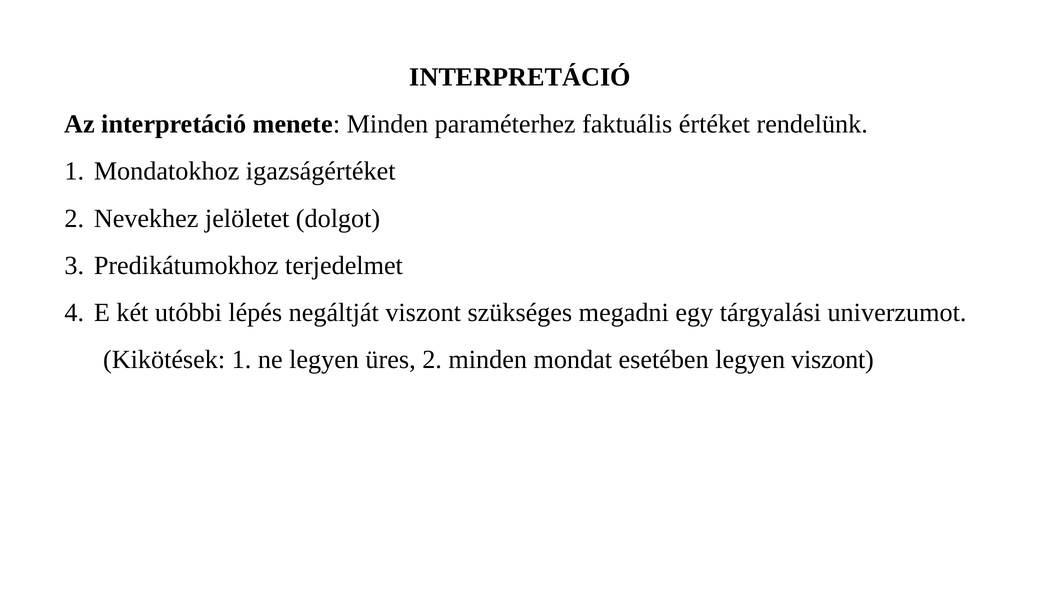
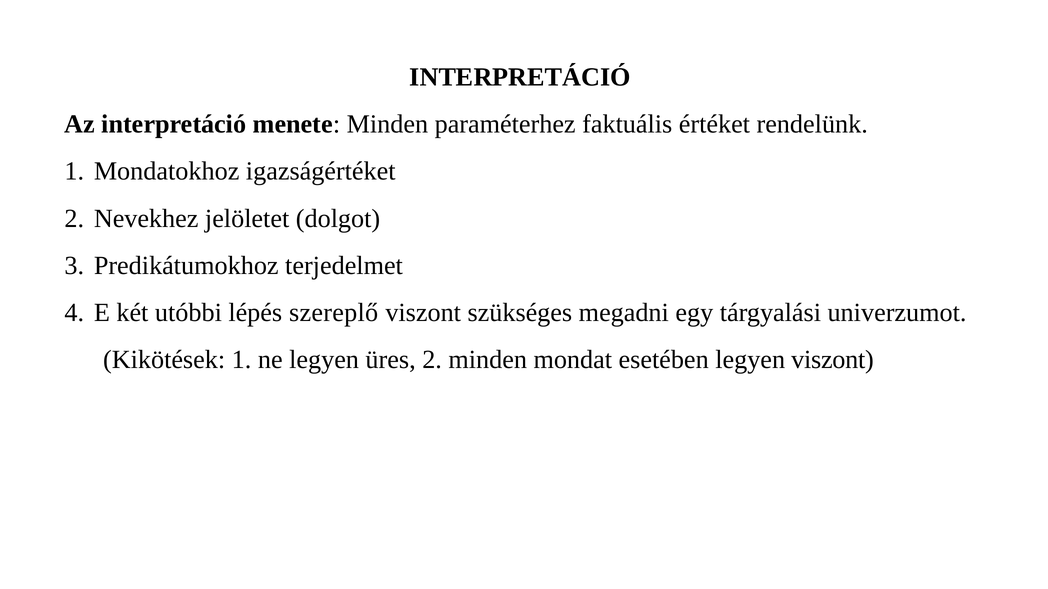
negáltját: negáltját -> szereplő (334, 313)
